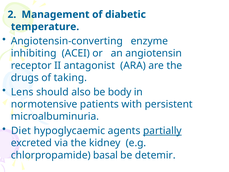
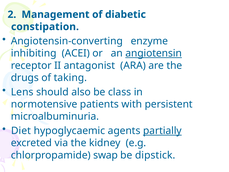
temperature: temperature -> constipation (45, 27)
angiotensin underline: none -> present (154, 53)
body: body -> class (120, 92)
basal: basal -> swap (106, 155)
detemir: detemir -> dipstick (155, 155)
